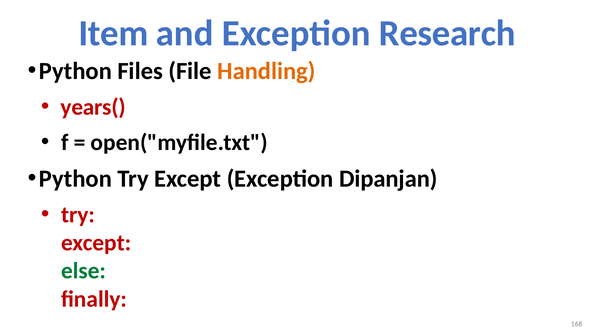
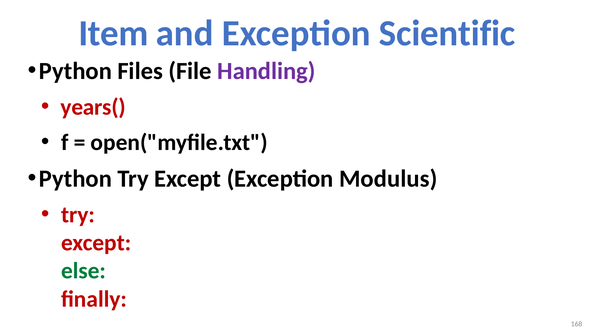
Research: Research -> Scientific (447, 33)
Handling colour: orange -> purple (266, 71)
Dipanjan: Dipanjan -> Modulus (388, 179)
